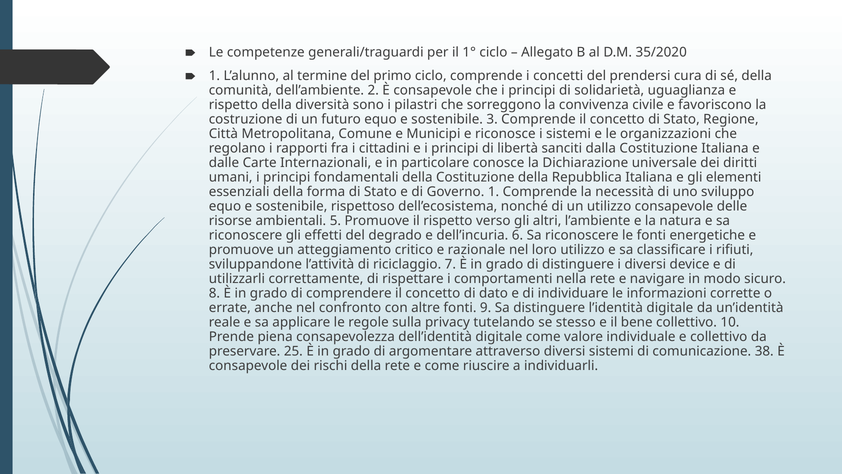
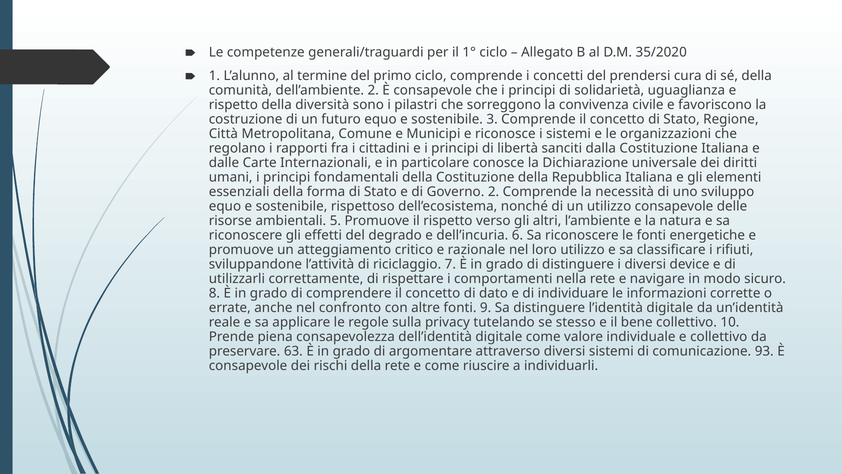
Governo 1: 1 -> 2 (494, 192)
25: 25 -> 63 (293, 351)
38: 38 -> 93 (764, 351)
